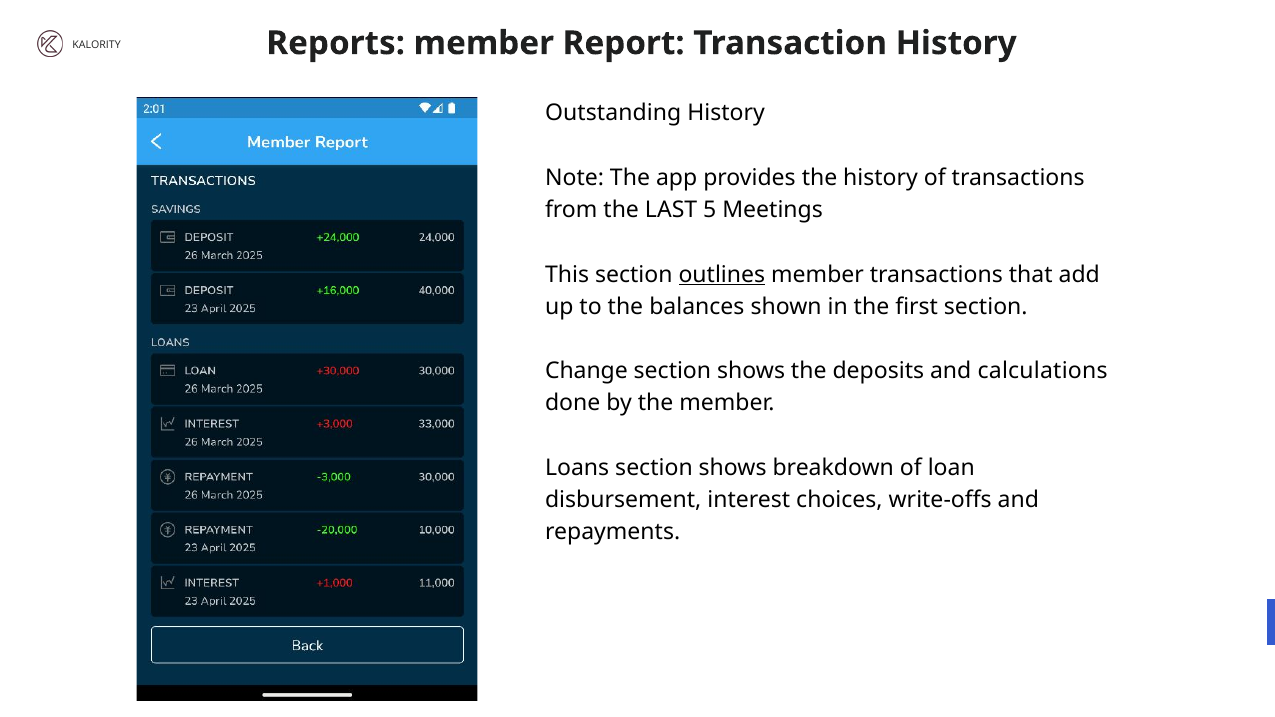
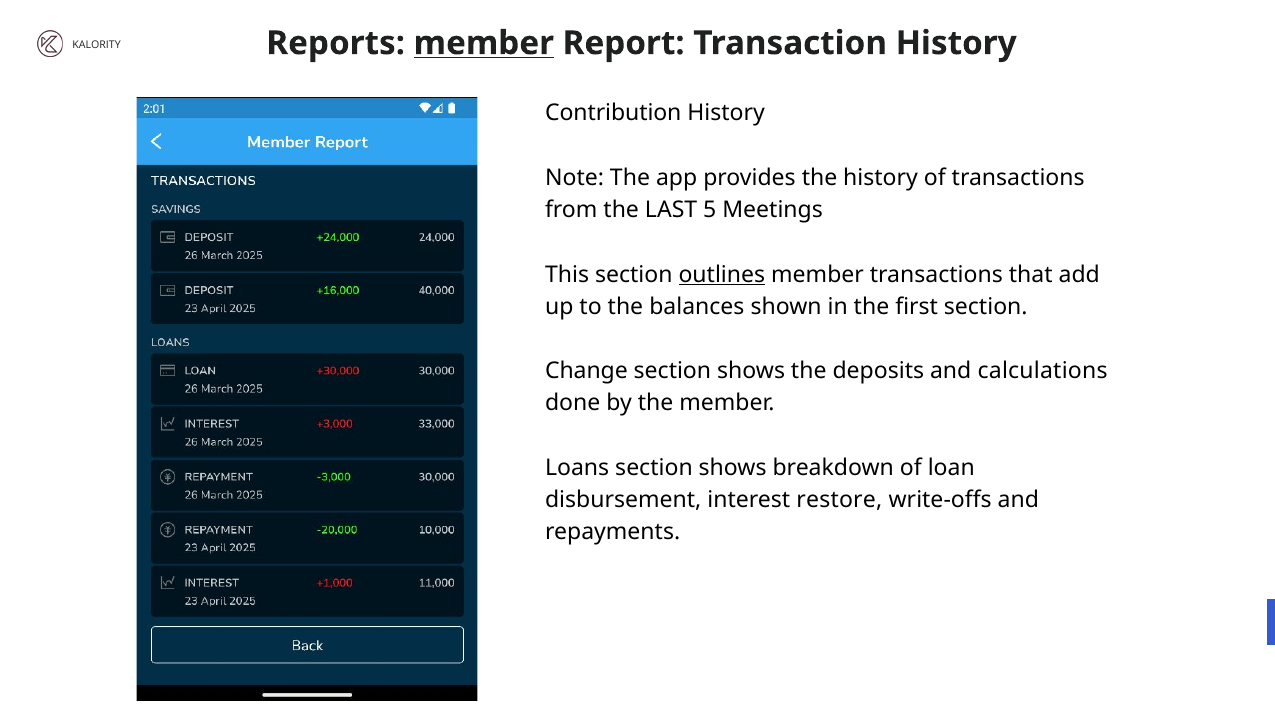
member underline: none -> present (484, 43)
Outstanding: Outstanding -> Contribution (613, 113)
choices: choices -> restore (839, 500)
